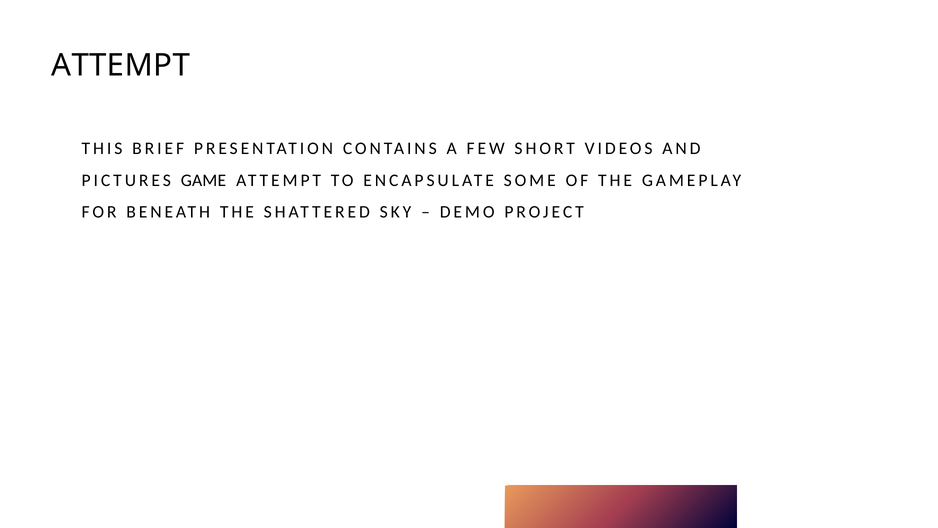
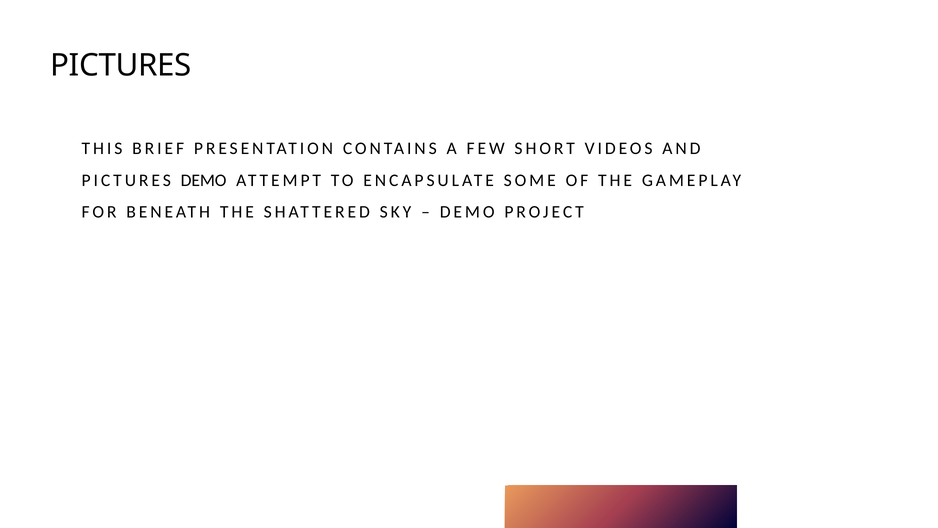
ATTEMPT: ATTEMPT -> PICTURES (121, 65)
PICTURES GAME: GAME -> DEMO (204, 180)
